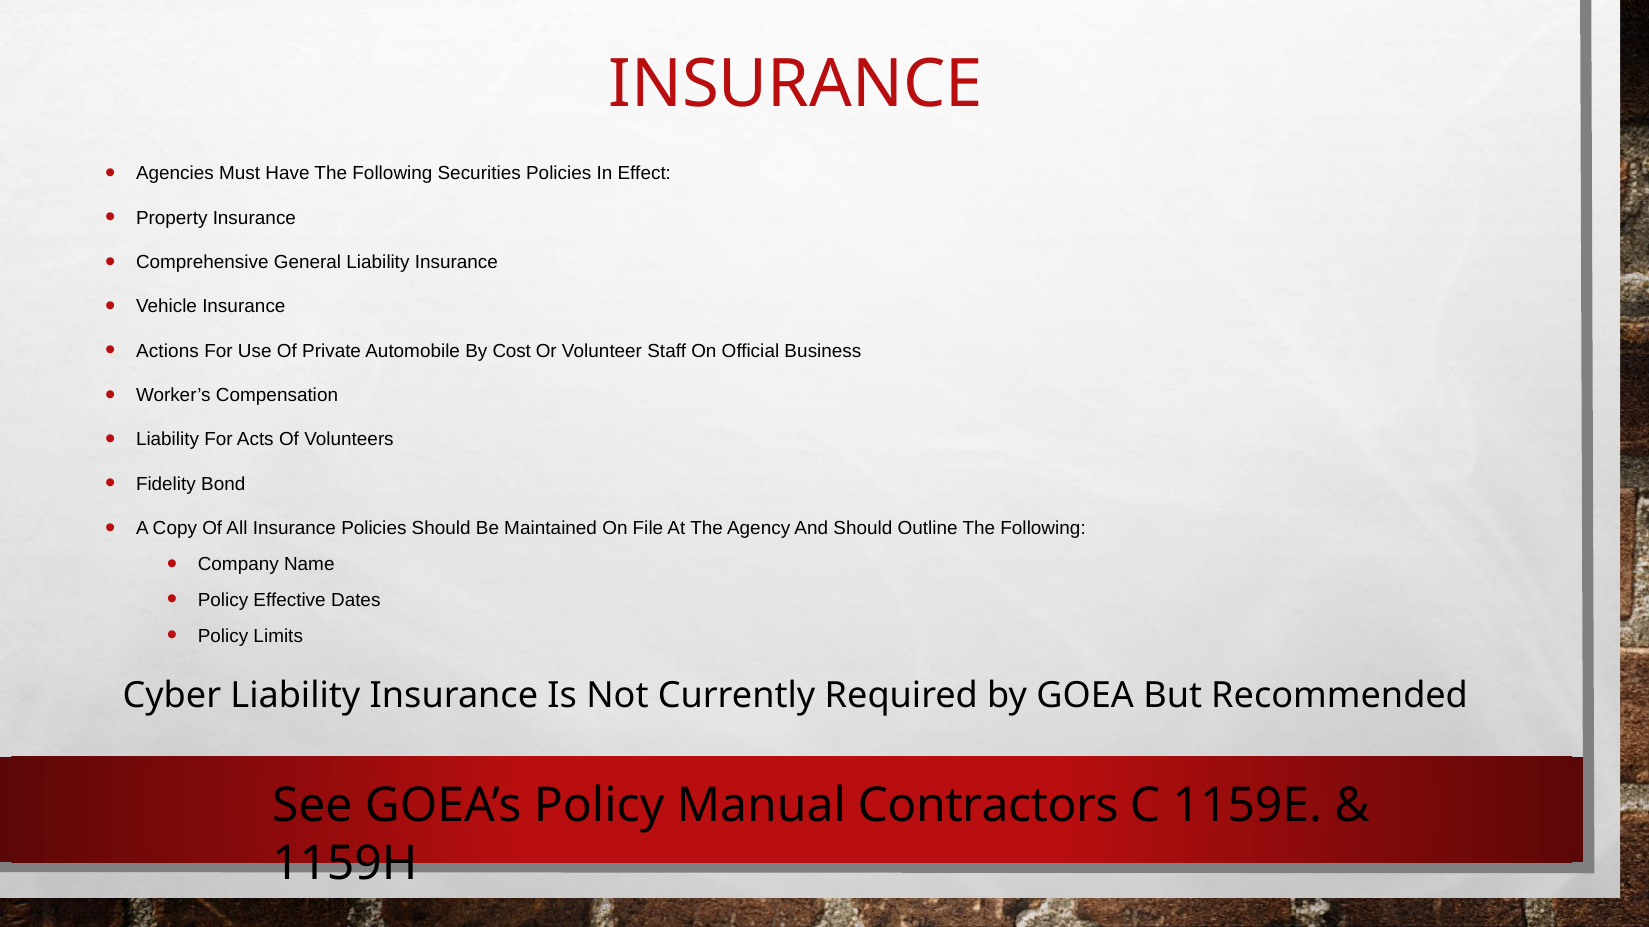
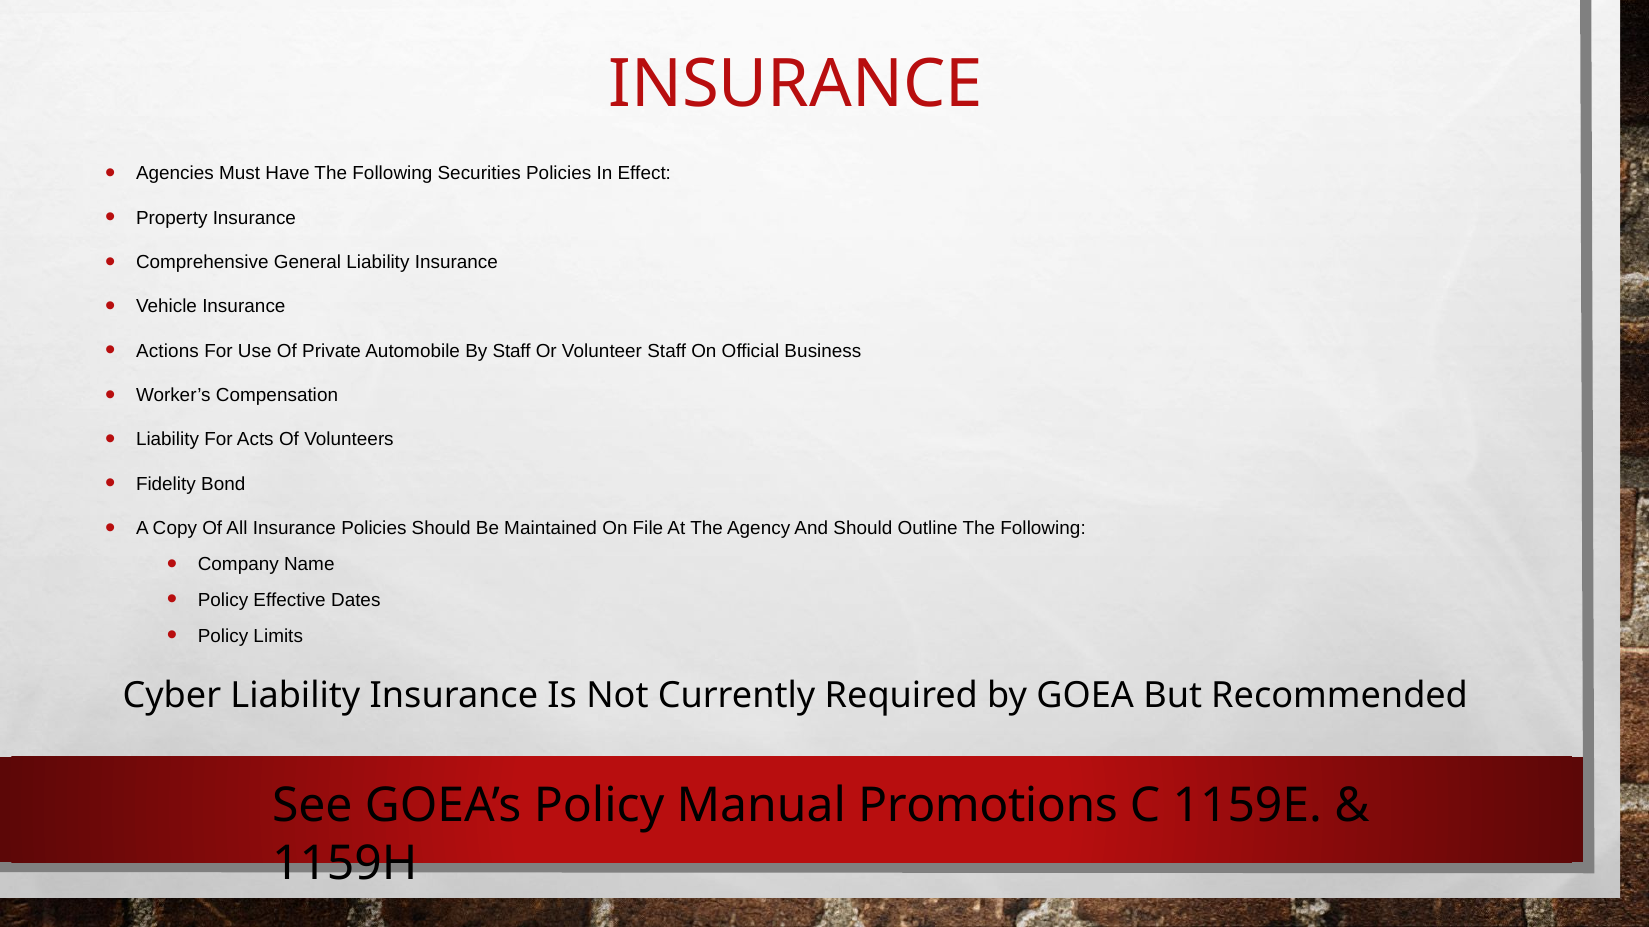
By Cost: Cost -> Staff (512, 351)
Contractors: Contractors -> Promotions (988, 806)
